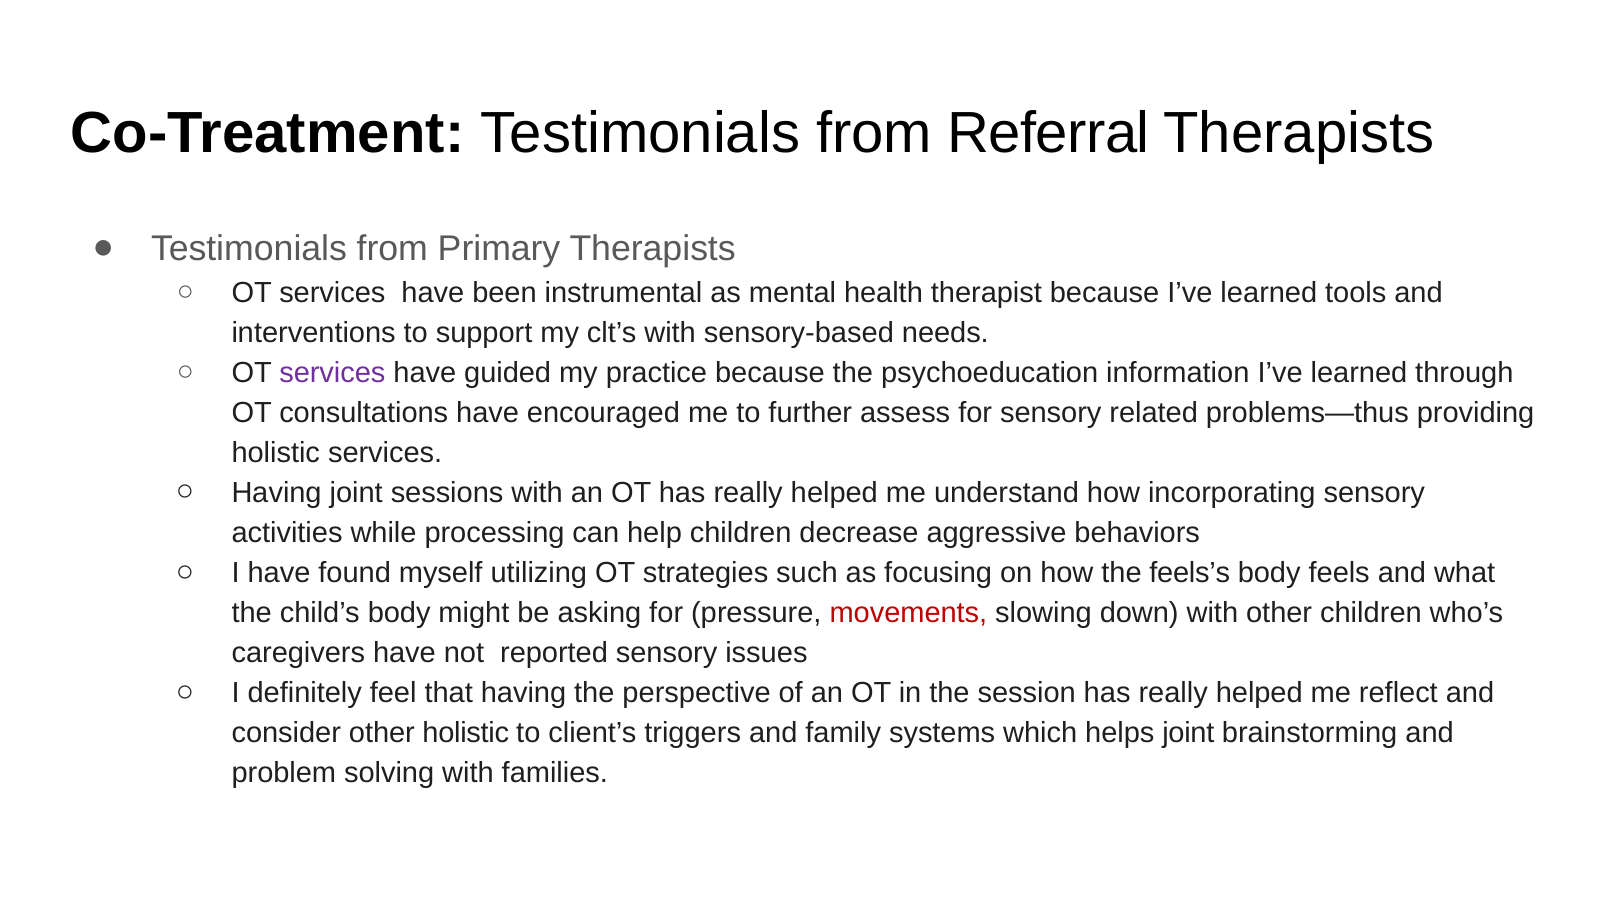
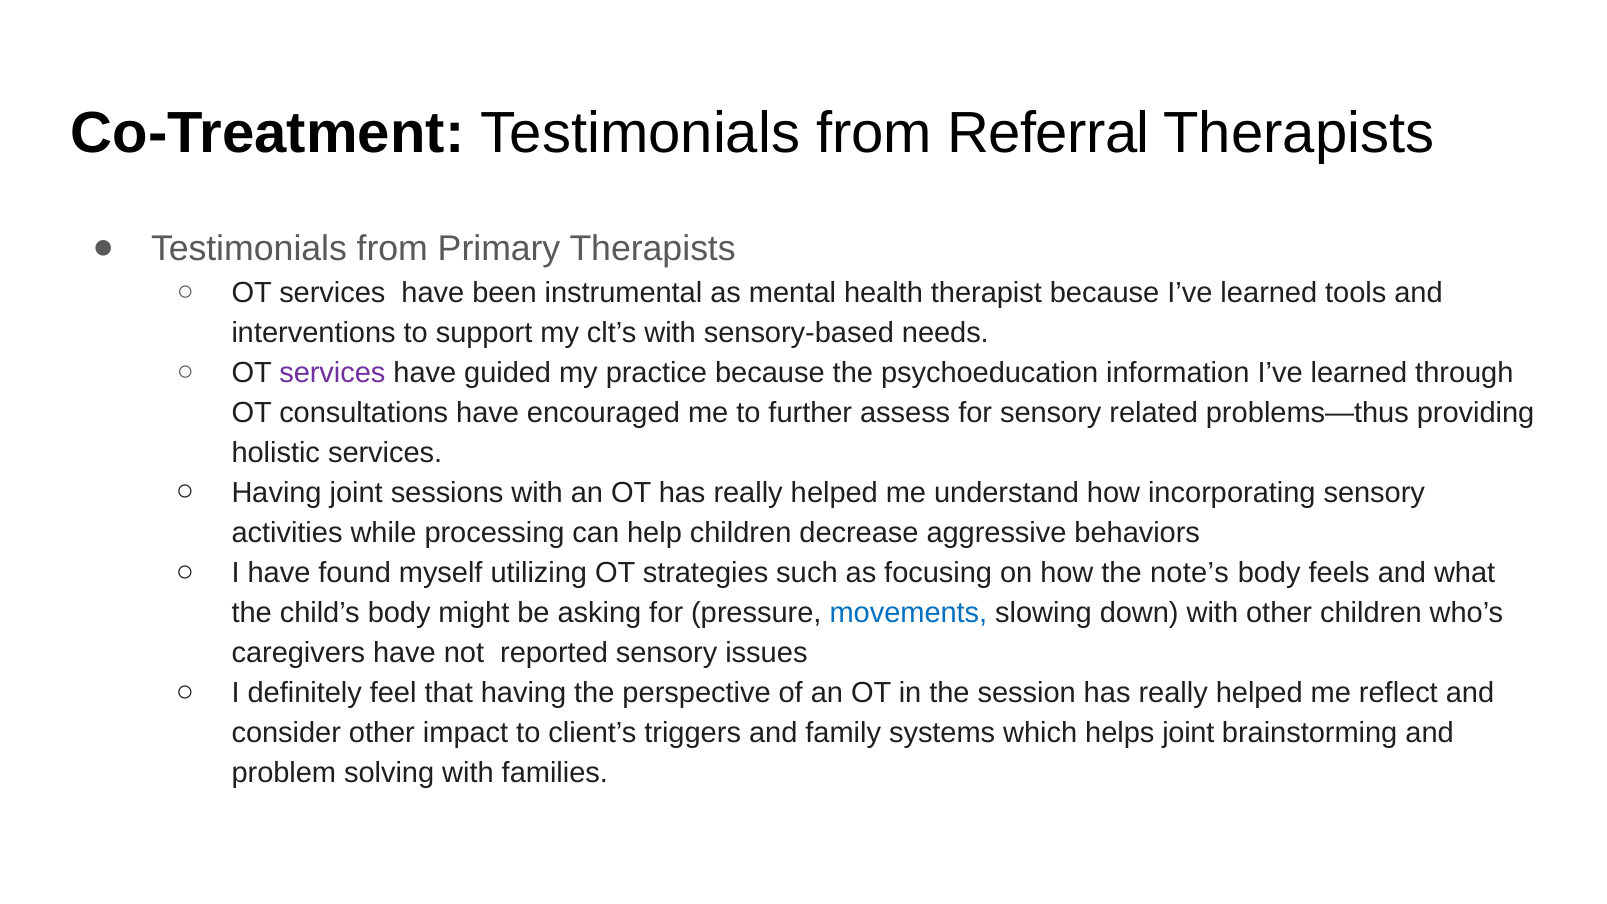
feels’s: feels’s -> note’s (1189, 573)
movements colour: red -> blue (908, 613)
other holistic: holistic -> impact (466, 733)
